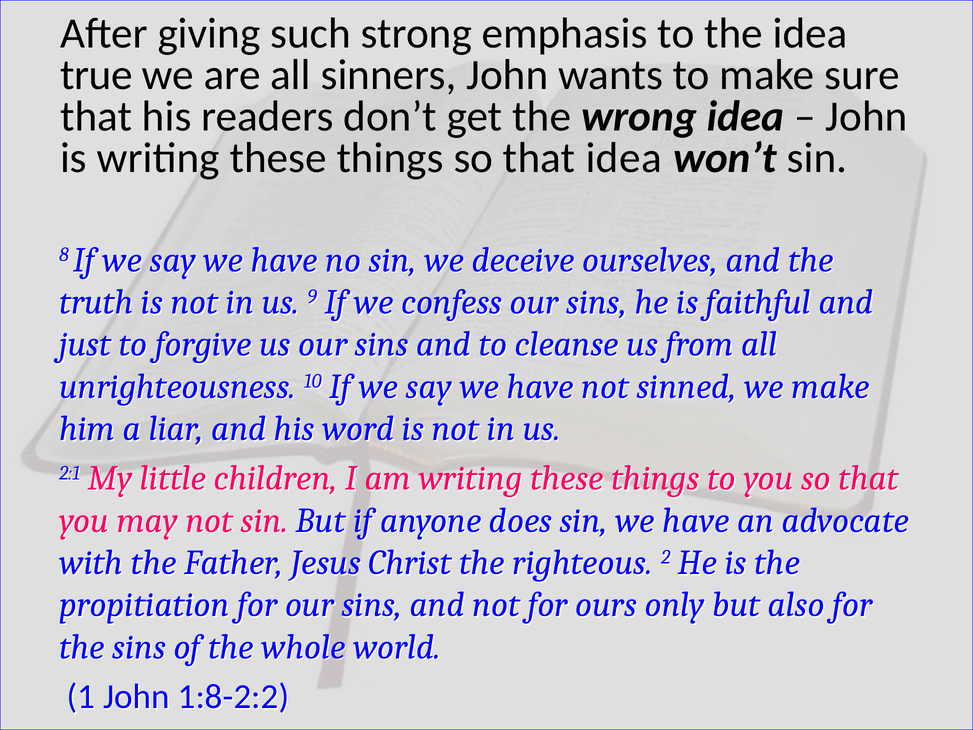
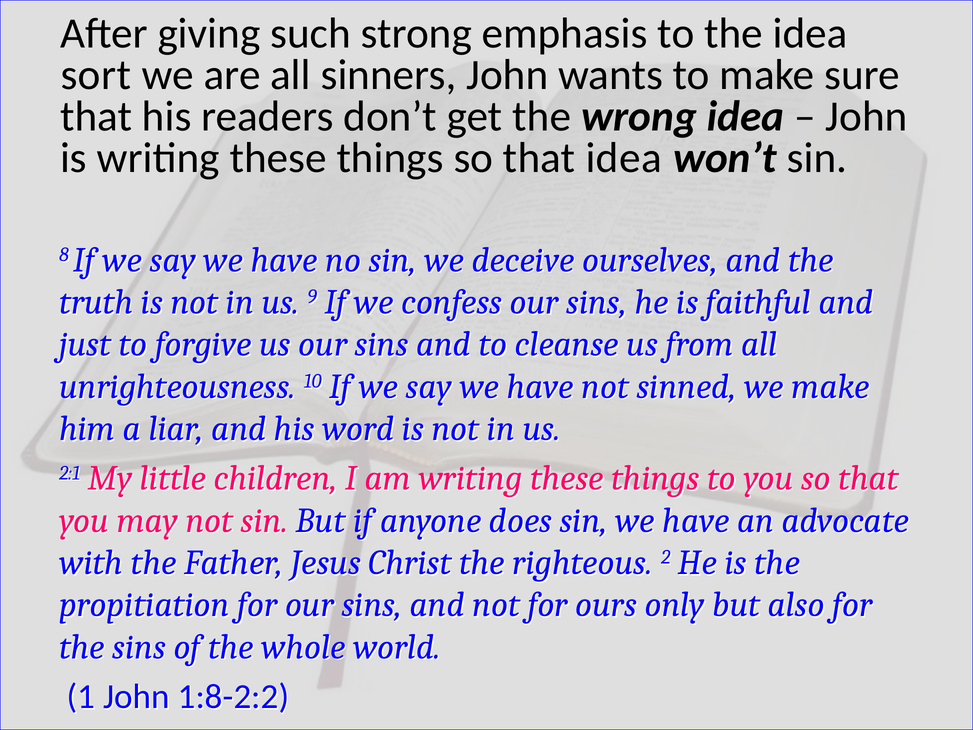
true: true -> sort (96, 75)
